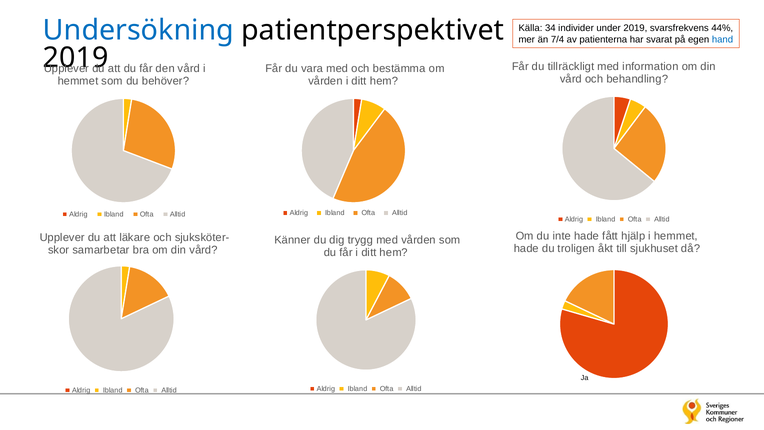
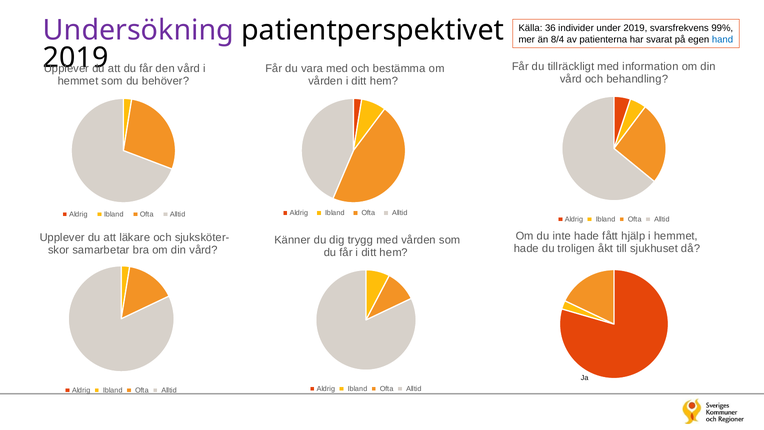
Undersökning colour: blue -> purple (138, 30)
34: 34 -> 36 (550, 28)
44%: 44% -> 99% (722, 28)
7/4: 7/4 -> 8/4 (557, 40)
